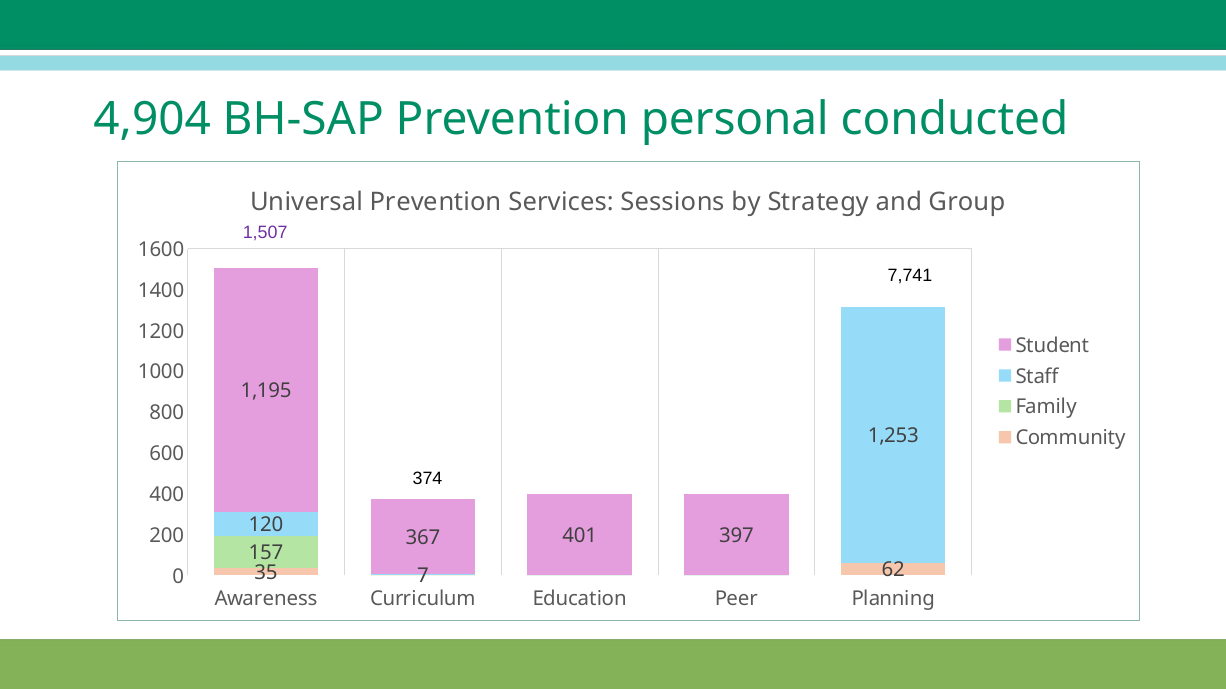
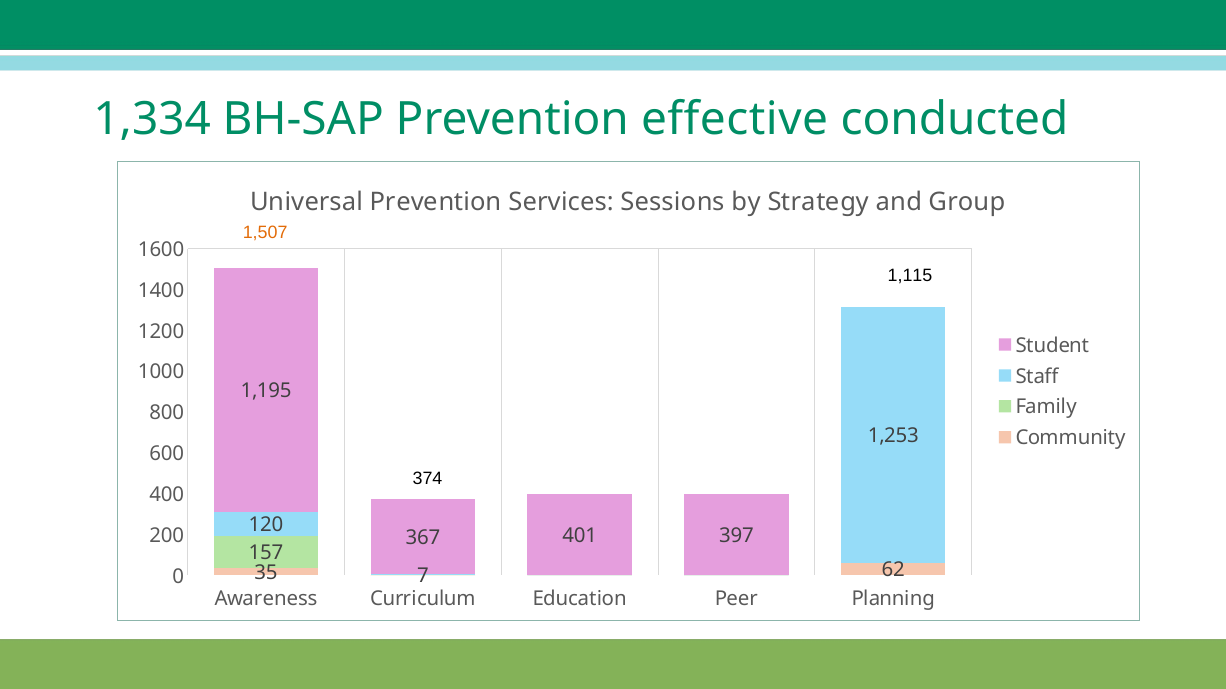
4,904: 4,904 -> 1,334 (152, 119)
personal: personal -> effective (735, 119)
1,507 colour: purple -> orange (265, 232)
7,741: 7,741 -> 1,115 (910, 276)
